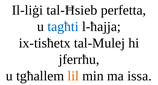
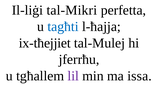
tal-Ħsieb: tal-Ħsieb -> tal-Mikri (72, 10)
ix-tisħetx: ix-tisħetx -> ix-tħejjiet (45, 43)
lil colour: orange -> purple (73, 76)
